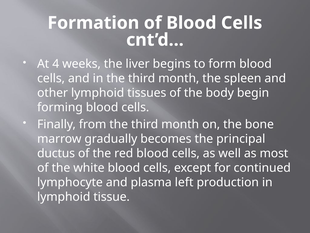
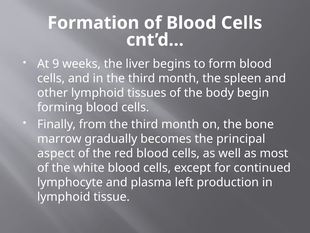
4: 4 -> 9 (56, 64)
ductus: ductus -> aspect (56, 153)
